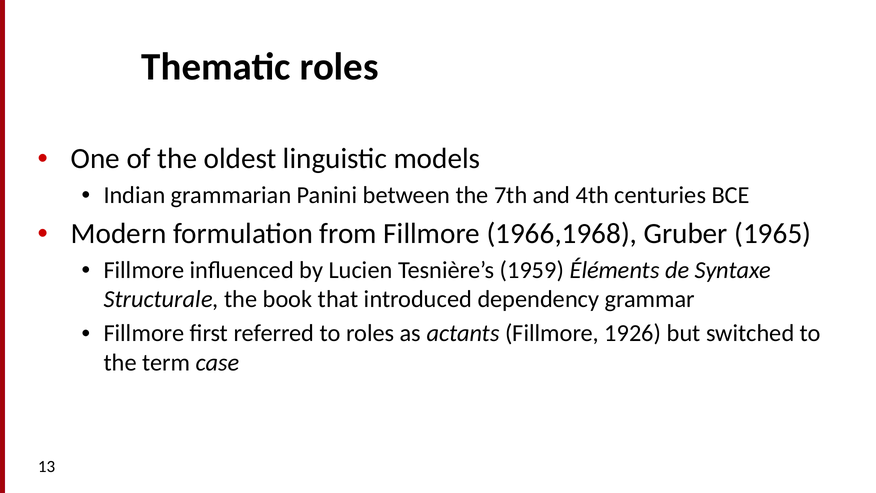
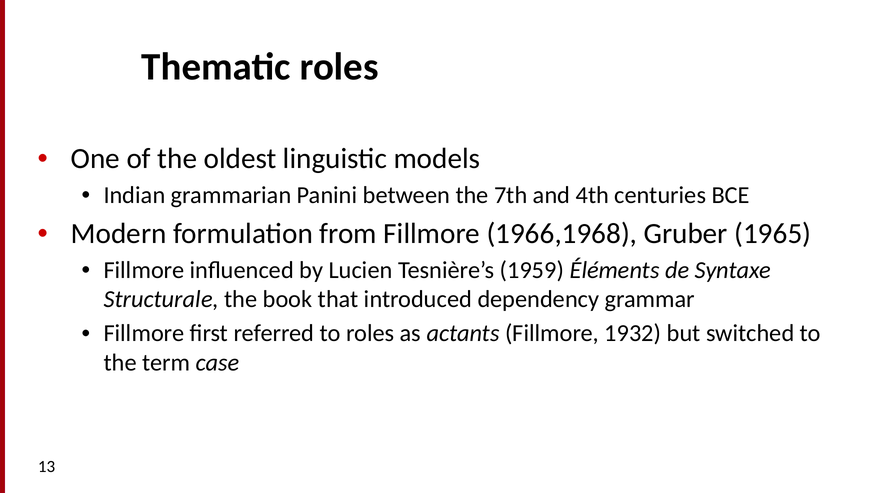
1926: 1926 -> 1932 (633, 333)
